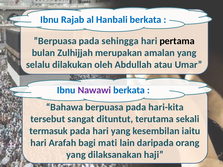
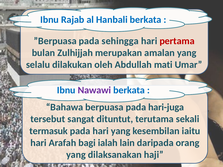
pertama colour: black -> red (177, 41)
atau: atau -> mati (163, 65)
hari-kita: hari-kita -> hari-juga (166, 107)
mati: mati -> ialah (108, 143)
